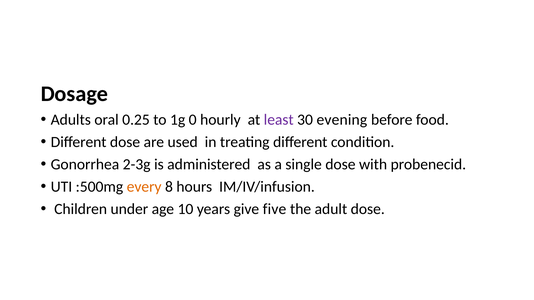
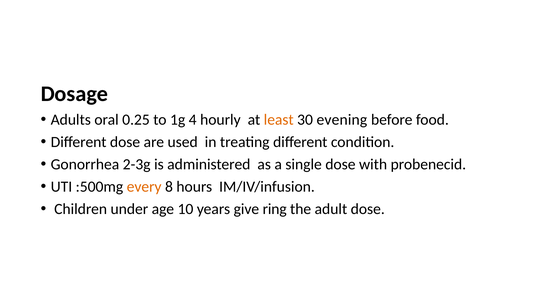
0: 0 -> 4 (193, 120)
least colour: purple -> orange (279, 120)
five: five -> ring (275, 209)
